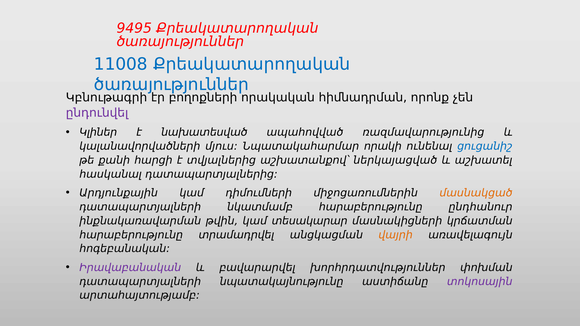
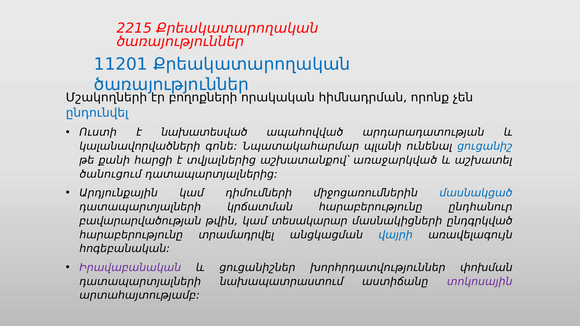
9495: 9495 -> 2215 (134, 28)
11008: 11008 -> 11201 (121, 64)
Կբնութագրի: Կբնութագրի -> Մշակողների (106, 97)
ընդունվել colour: purple -> blue (97, 113)
Կլիներ: Կլիներ -> Ուստի (98, 132)
ռազմավարությունից: ռազմավարությունից -> արդարադատության (424, 132)
մյուս: մյուս -> գոնե (221, 146)
որակի: որակի -> պլանի (383, 146)
ներկայացված: ներկայացված -> առաջարկված (395, 160)
հասկանալ: հասկանալ -> ծանուցում (111, 174)
մասնակցած colour: orange -> blue (476, 193)
նկատմամբ: նկատմամբ -> կրճատման (260, 207)
ինքնակառավարման: ինքնակառավարման -> բավարարվածության (140, 221)
կրճատման: կրճատման -> ընդգրկված (480, 221)
վայրի colour: orange -> blue (396, 235)
բավարարվել: բավարարվել -> ցուցանիշներ (257, 268)
նպատակայնությունը: նպատակայնությունը -> նախապատրաստում (282, 282)
